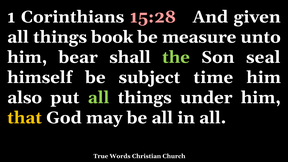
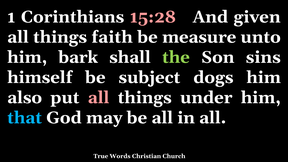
book: book -> faith (112, 37)
bear: bear -> bark (78, 57)
seal: seal -> sins (263, 57)
time: time -> dogs (213, 77)
all colour: light green -> pink (99, 98)
that colour: yellow -> light blue (25, 118)
